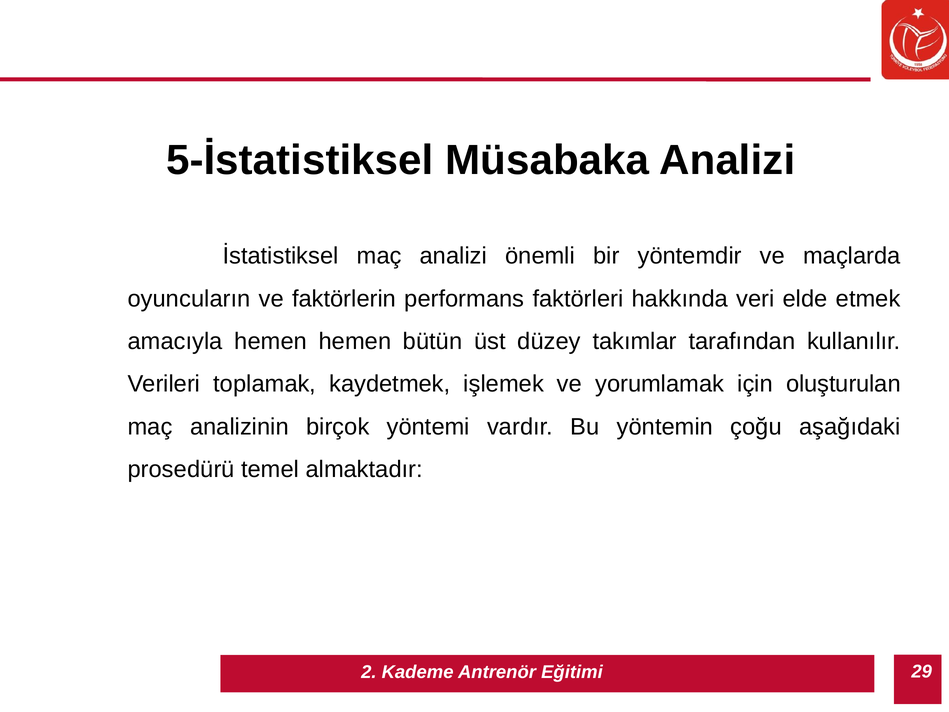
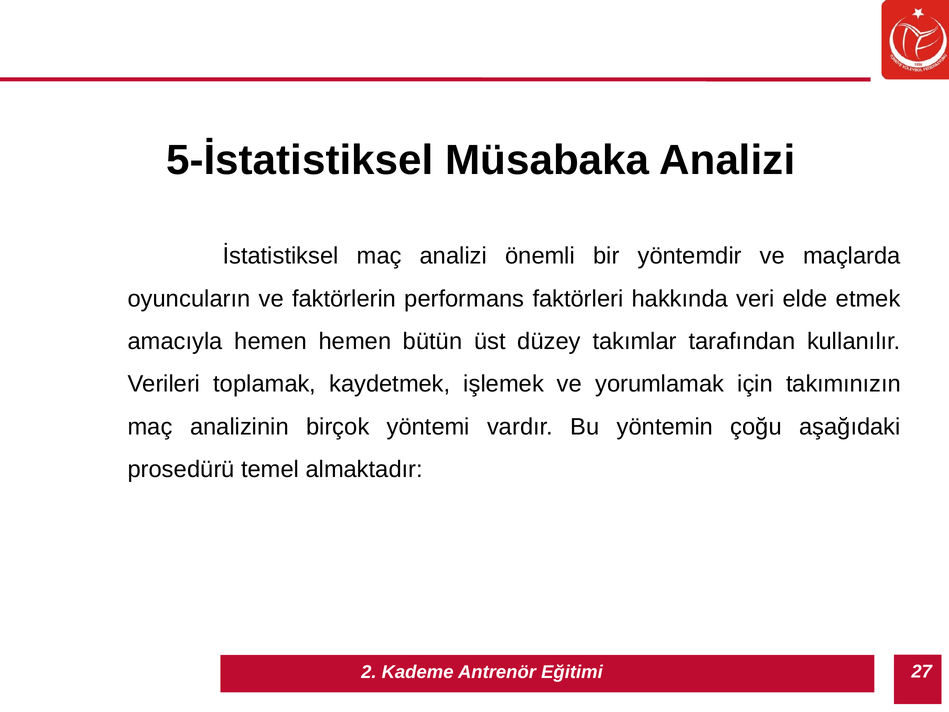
oluşturulan: oluşturulan -> takımınızın (843, 384)
29: 29 -> 27 (922, 672)
